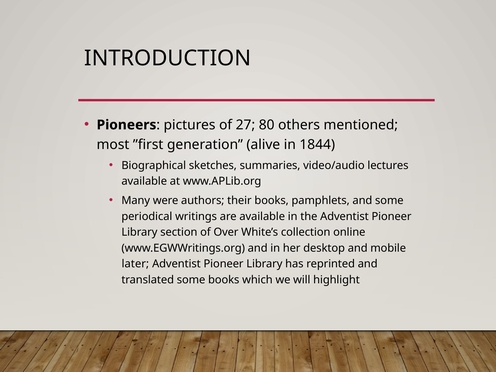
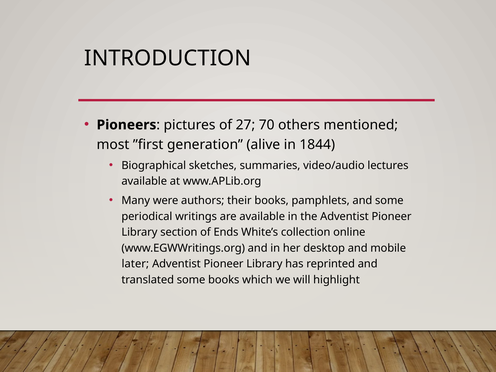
80: 80 -> 70 (267, 125)
Over: Over -> Ends (226, 232)
